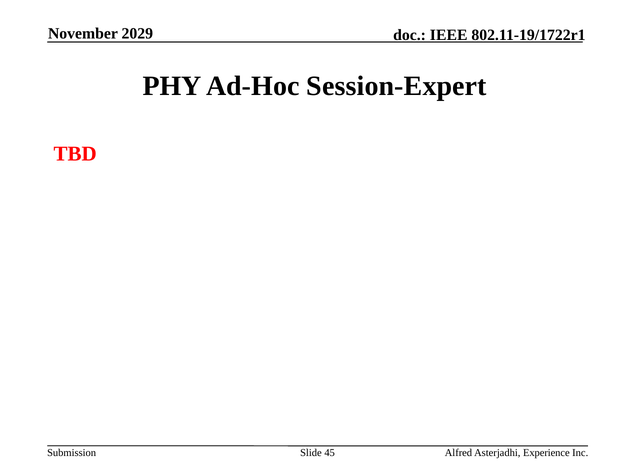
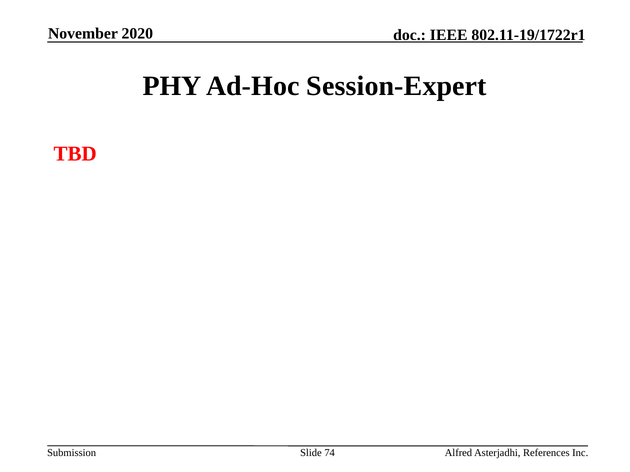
2029: 2029 -> 2020 (137, 33)
45: 45 -> 74 (330, 453)
Experience: Experience -> References (546, 453)
